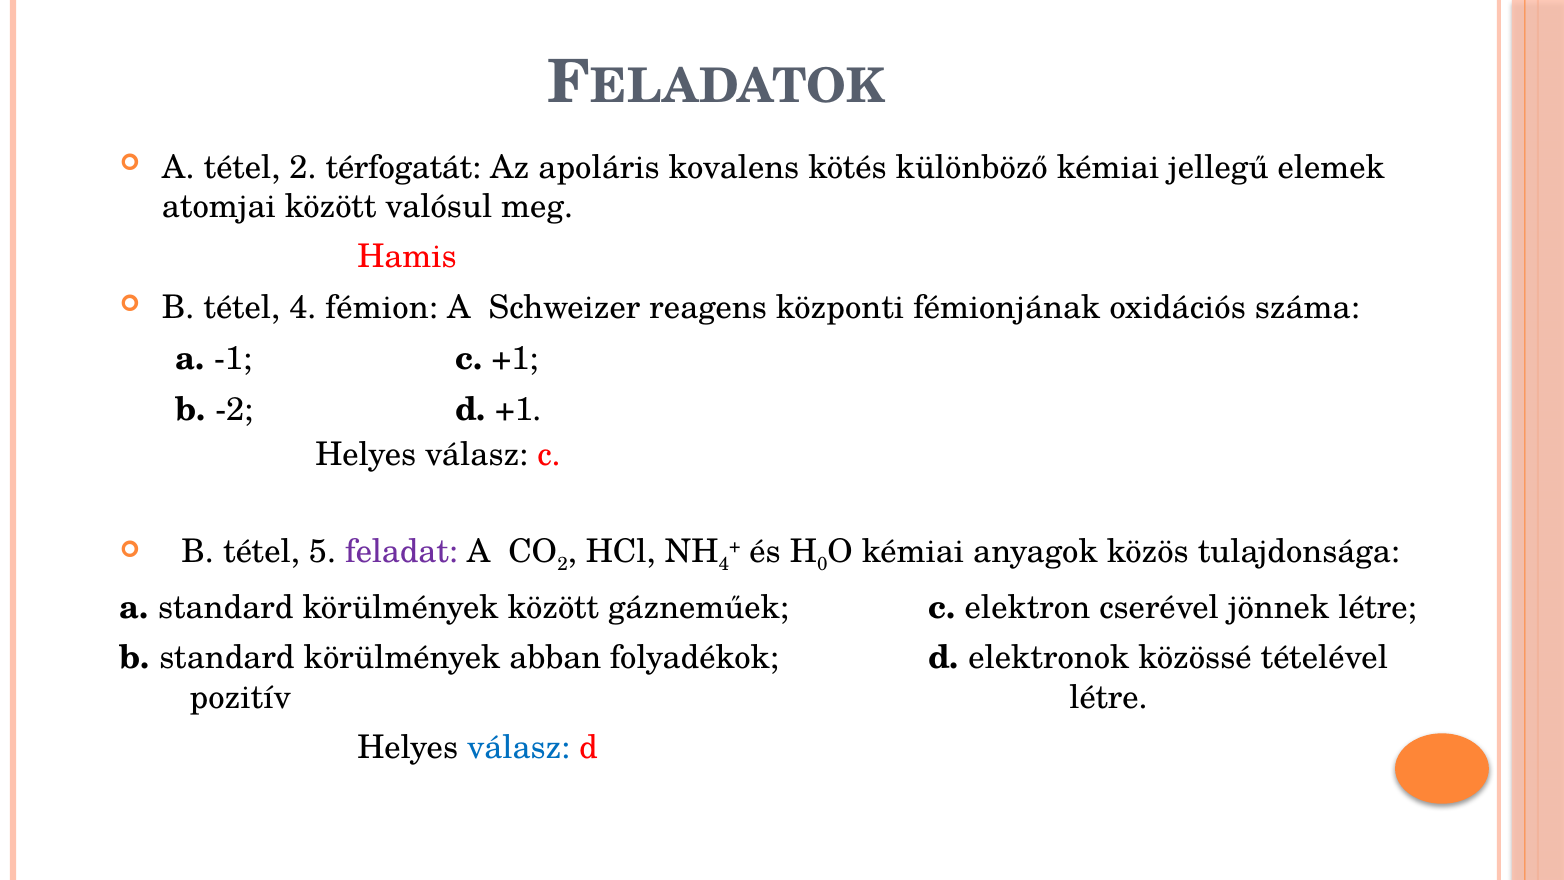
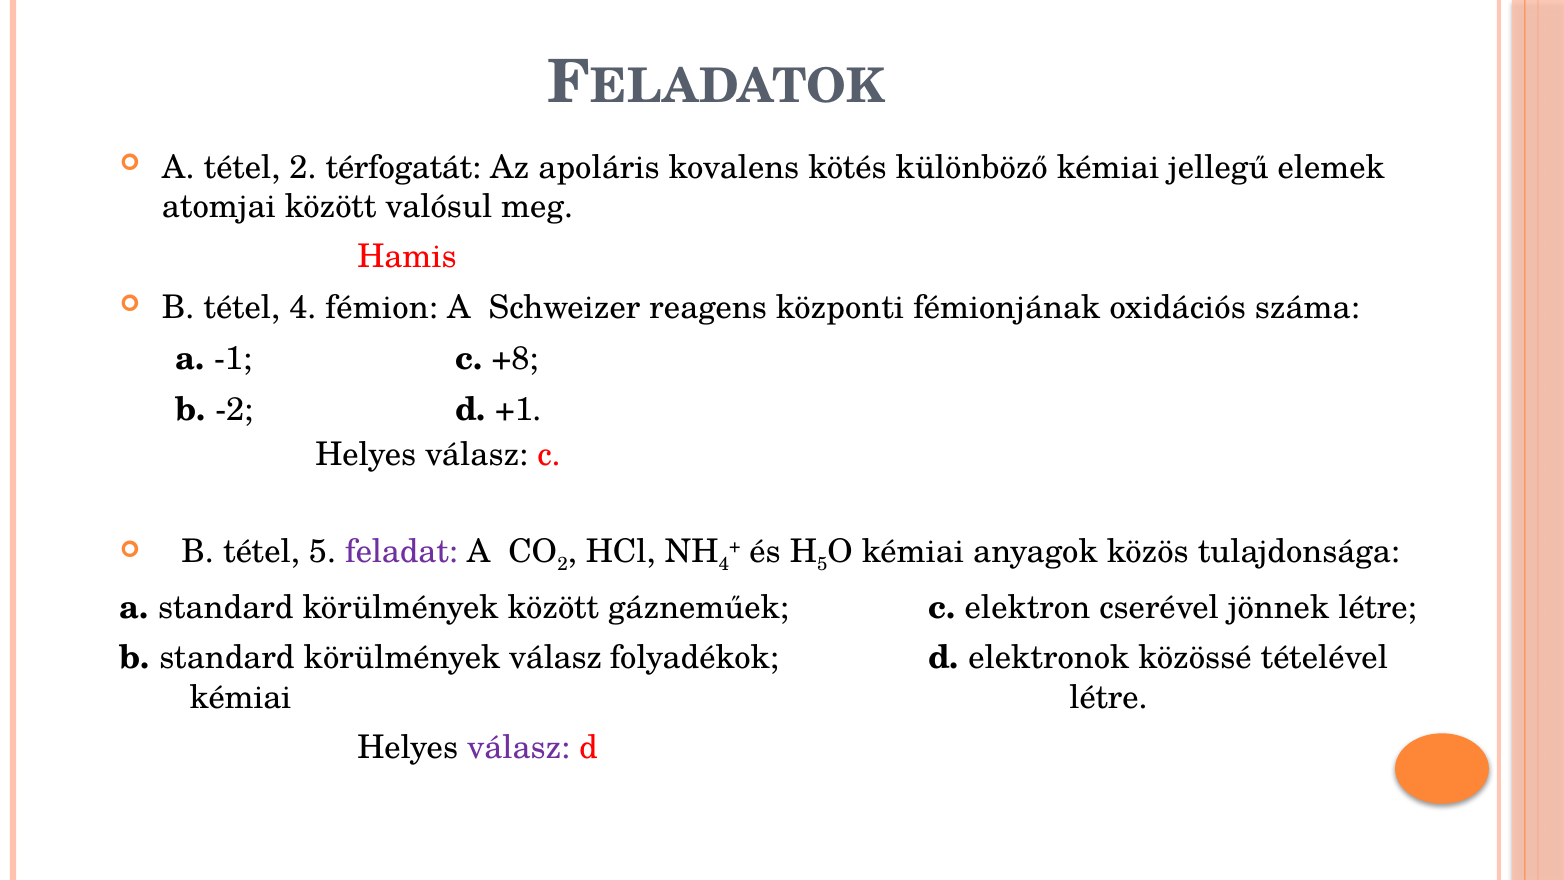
c +1: +1 -> +8 (515, 359)
0: 0 -> 5 (822, 564)
körülmények abban: abban -> válasz (555, 658)
pozitív: pozitív -> kémiai (241, 697)
válasz colour: blue -> purple (519, 748)
